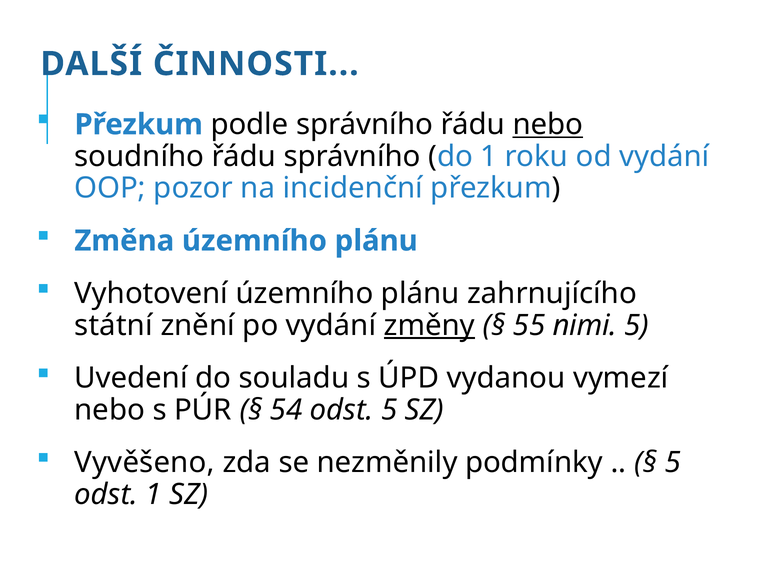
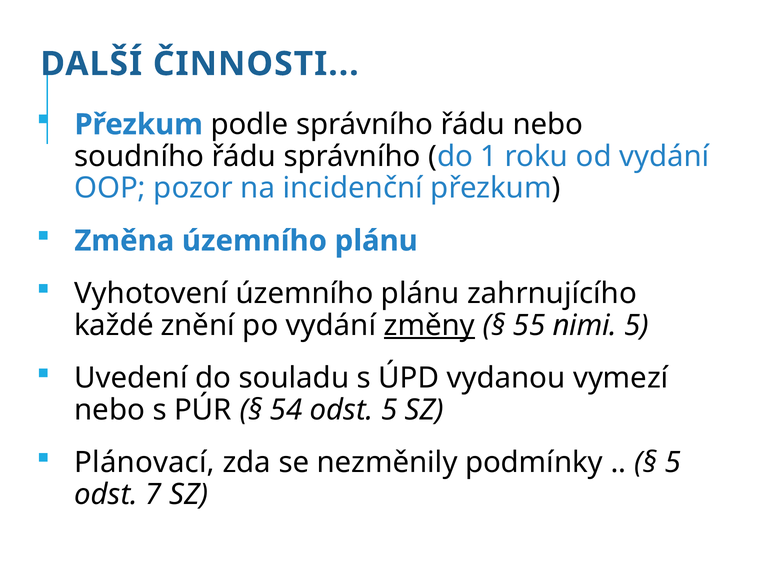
nebo underline: present -> none (548, 124)
státní: státní -> každé (114, 325)
Vyvěšeno: Vyvěšeno -> Plánovací (145, 463)
odst 1: 1 -> 7 (154, 494)
